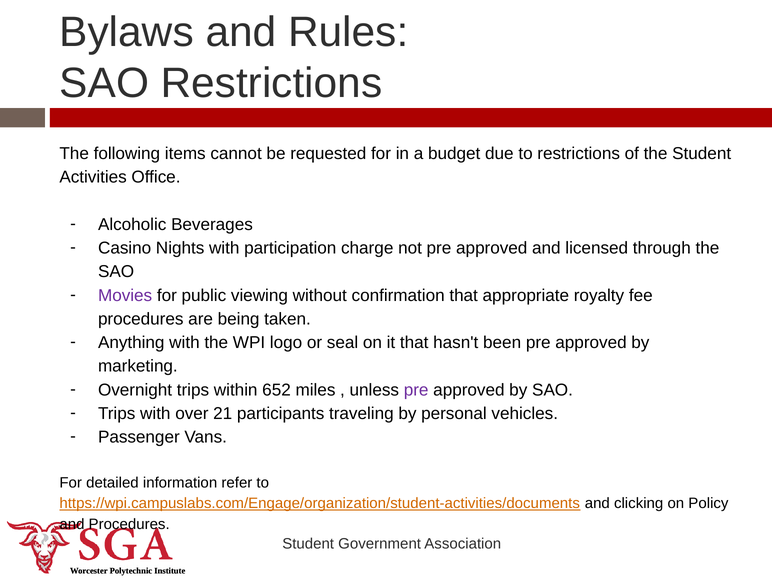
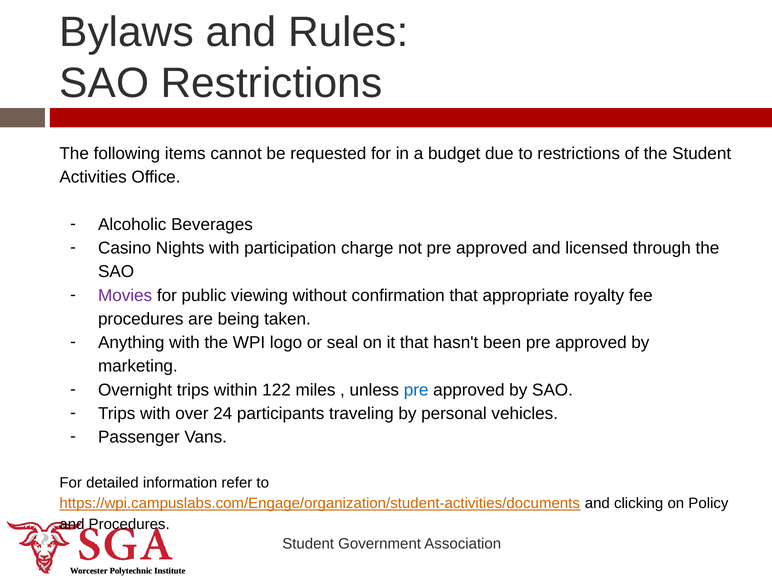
652: 652 -> 122 (277, 390)
pre colour: purple -> blue (416, 390)
21: 21 -> 24 (223, 414)
